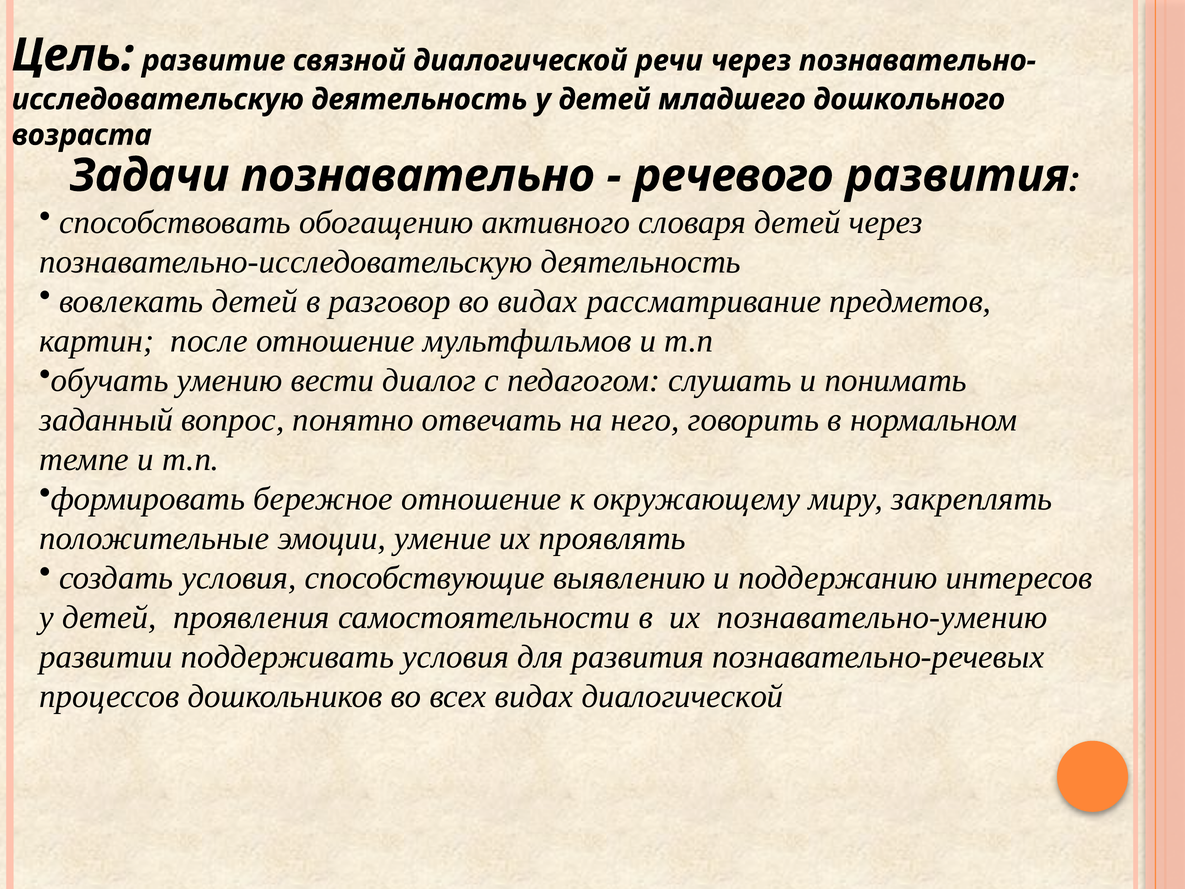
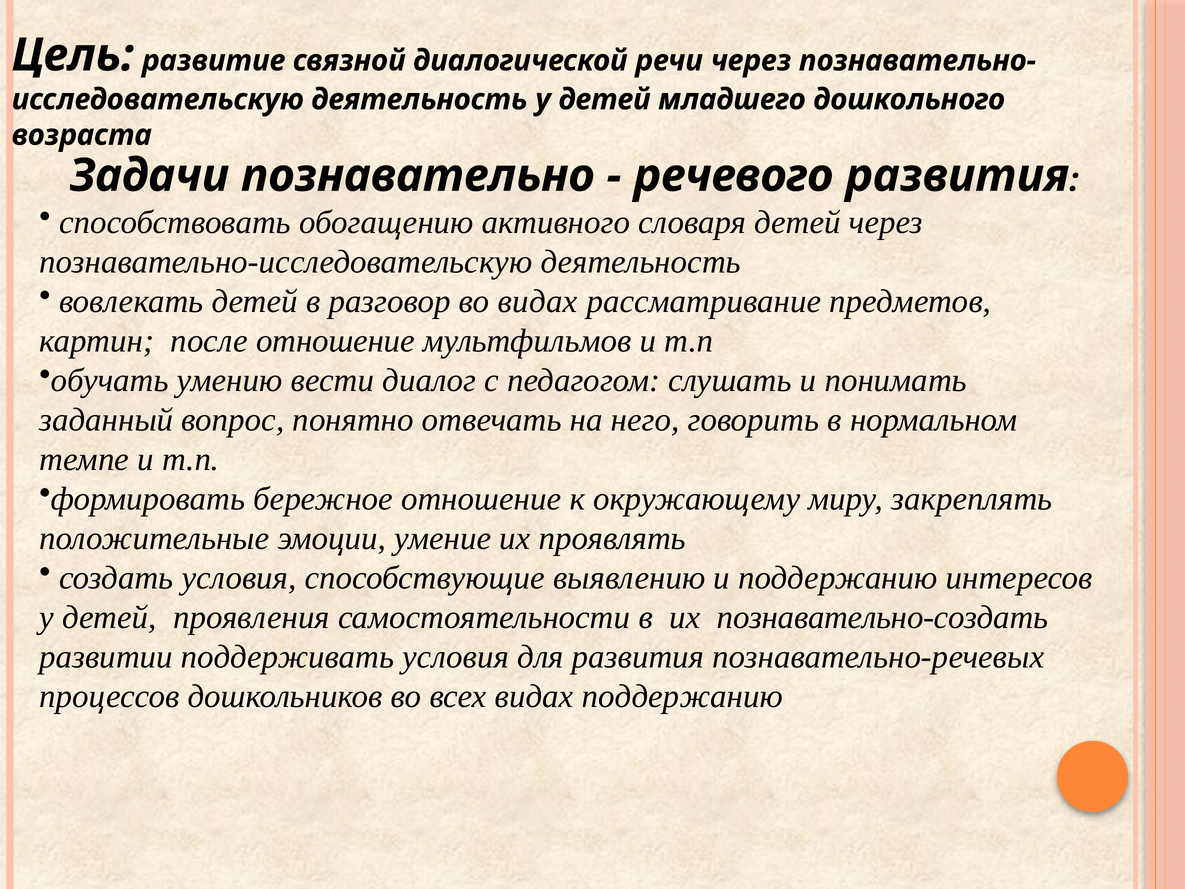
познавательно-умению: познавательно-умению -> познавательно-создать (882, 617)
видах диалогической: диалогической -> поддержанию (682, 696)
